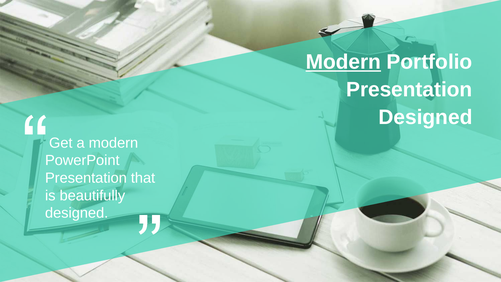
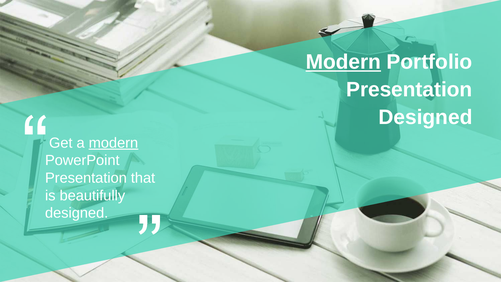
modern underline: none -> present (113, 143)
